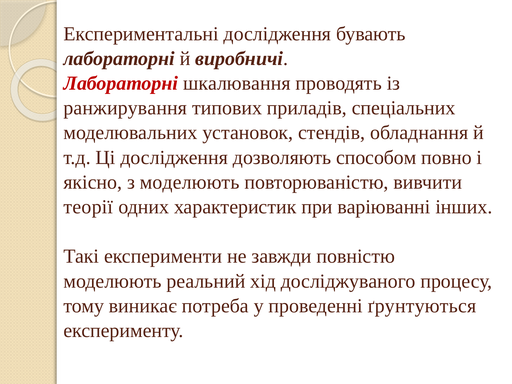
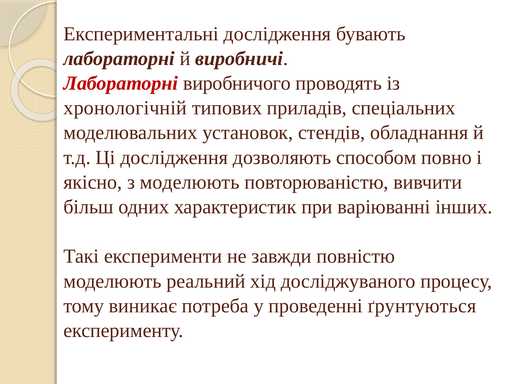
шкалювання: шкалювання -> виробничого (237, 83)
ранжирування: ранжирування -> хронологічній (125, 108)
теорії: теорії -> більш (88, 207)
